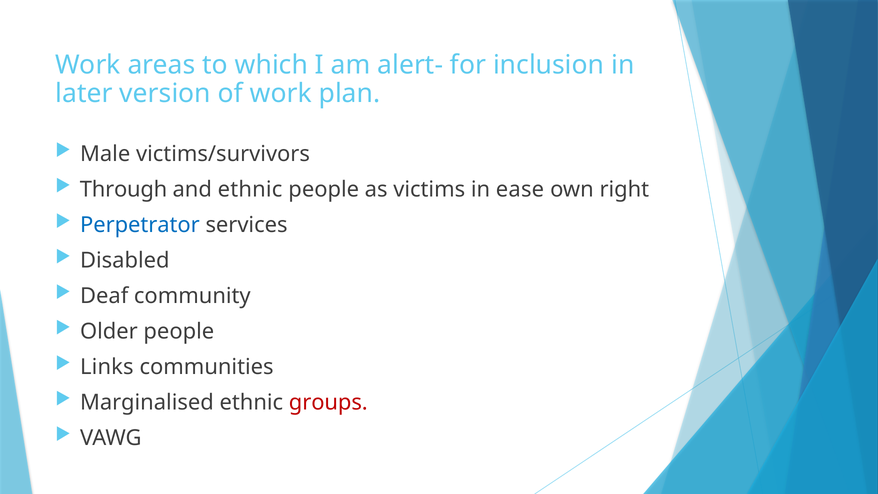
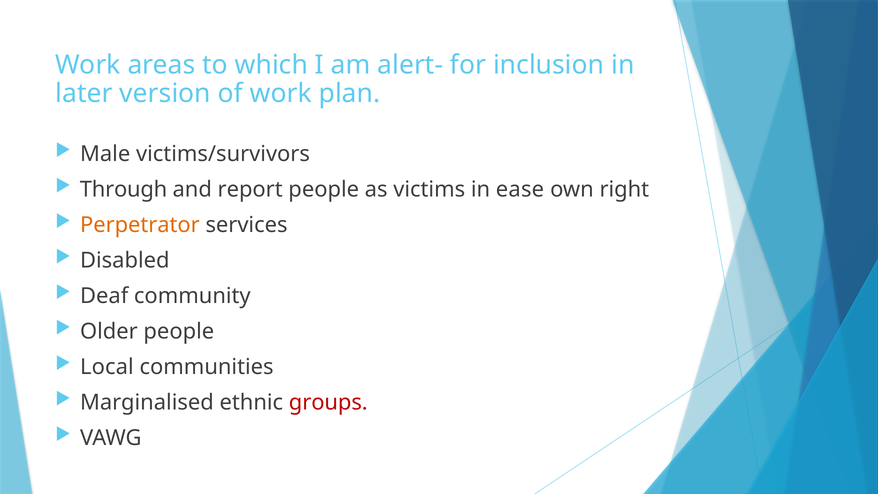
and ethnic: ethnic -> report (250, 189)
Perpetrator colour: blue -> orange (140, 225)
Links: Links -> Local (107, 367)
